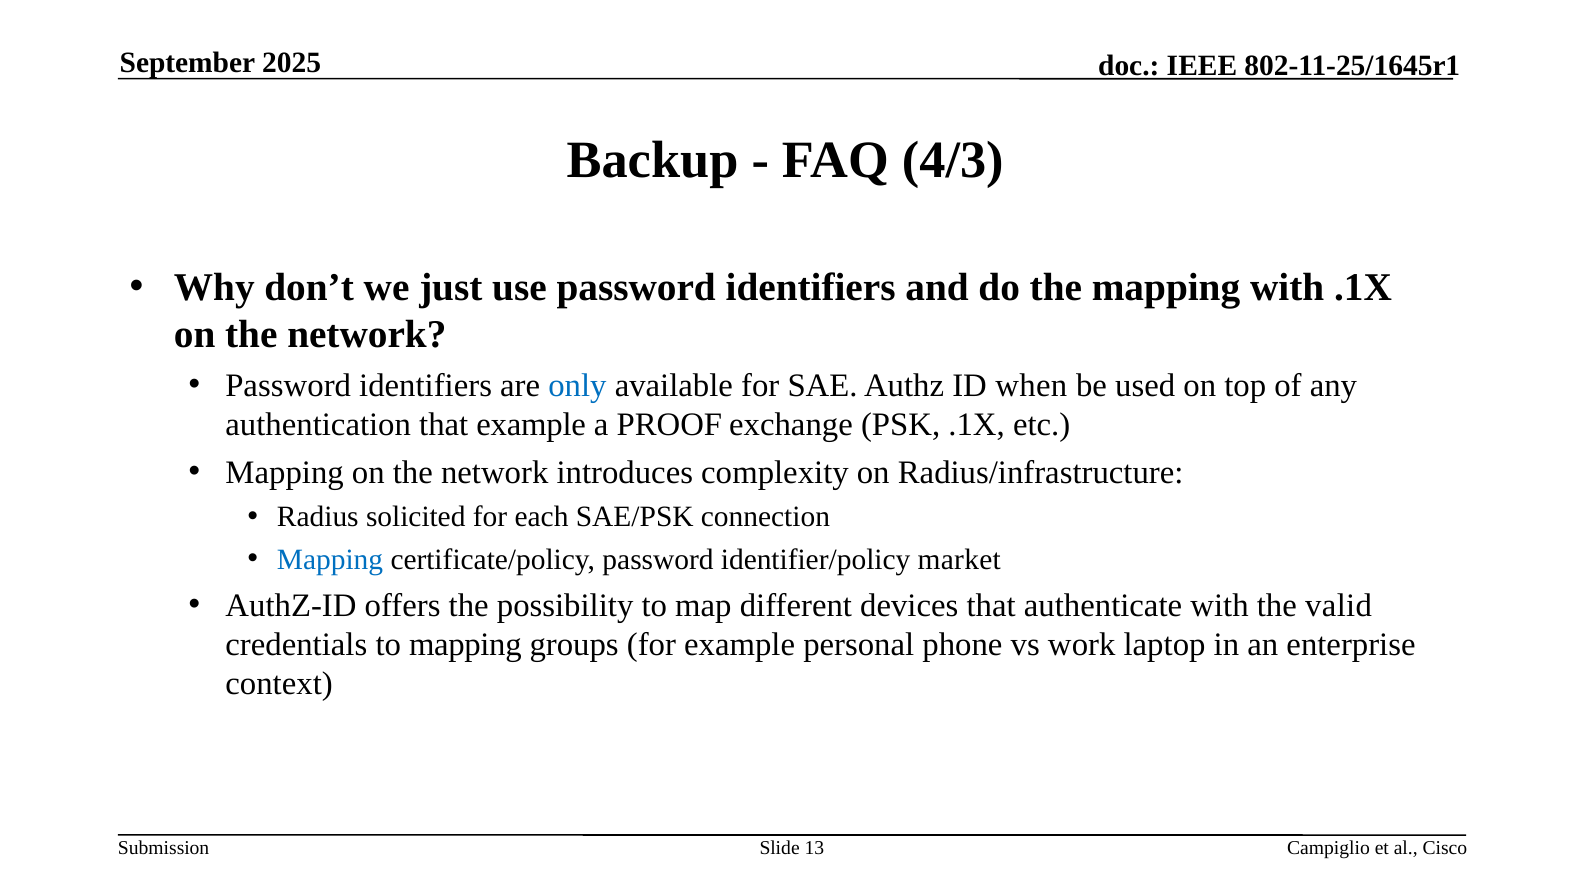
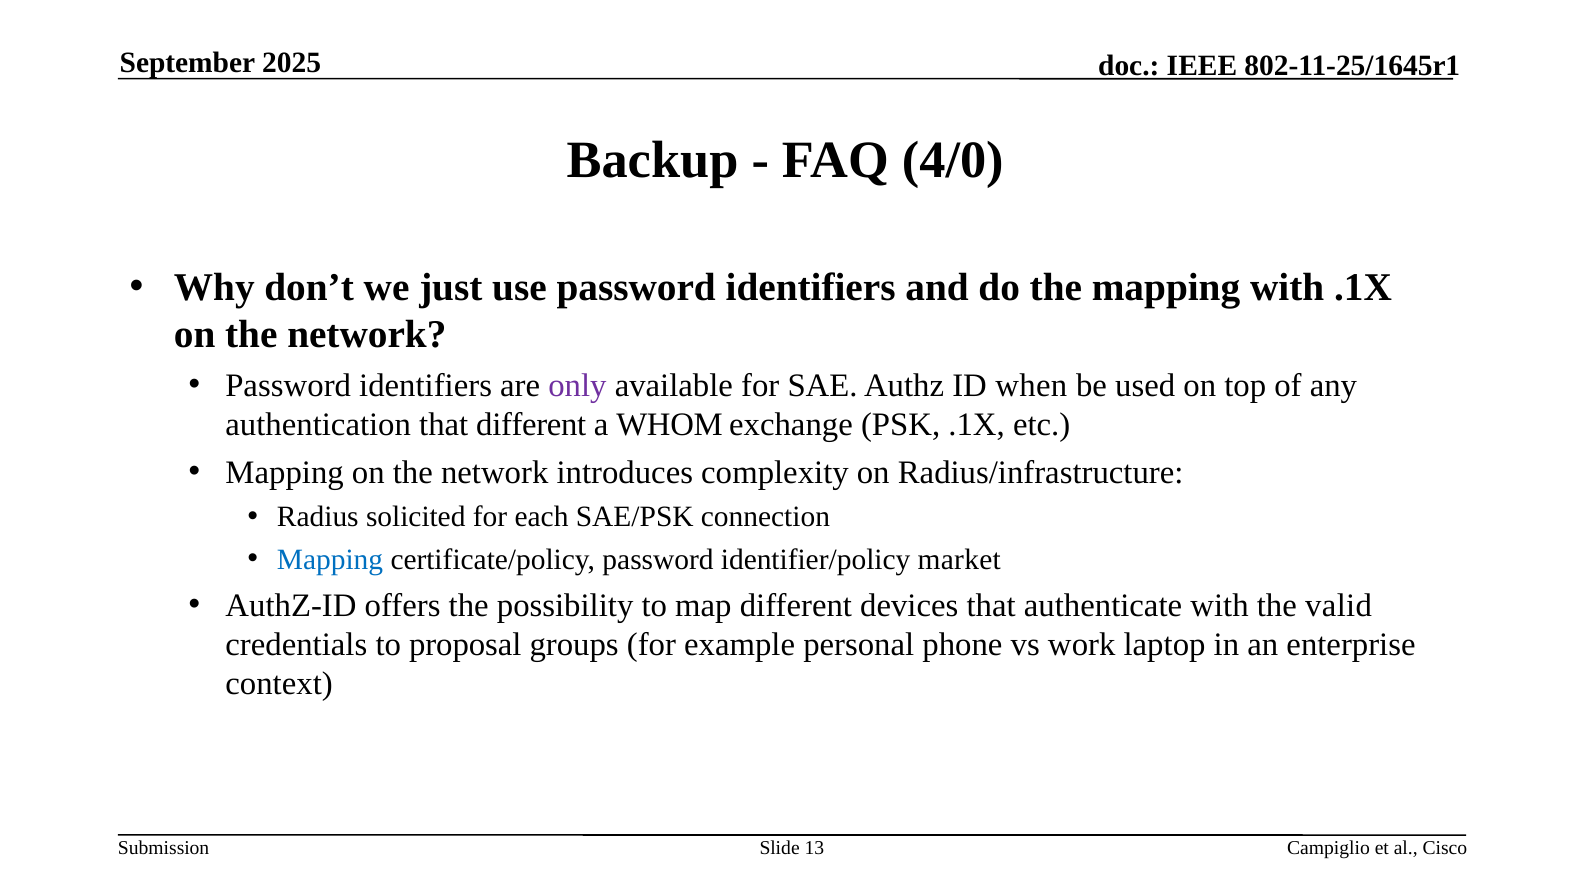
4/3: 4/3 -> 4/0 (953, 161)
only colour: blue -> purple (577, 386)
that example: example -> different (531, 425)
PROOF: PROOF -> WHOM (670, 425)
to mapping: mapping -> proposal (465, 645)
